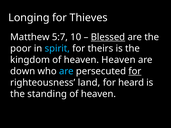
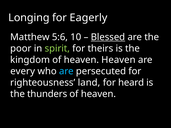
Thieves: Thieves -> Eagerly (89, 18)
5:7: 5:7 -> 5:6 (60, 37)
spirit colour: light blue -> light green (57, 49)
down: down -> every (23, 71)
for underline: present -> none (135, 71)
standing: standing -> thunders (47, 94)
